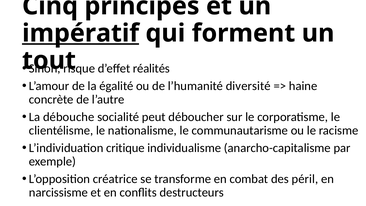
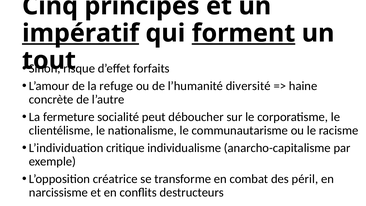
forment underline: none -> present (244, 33)
réalités: réalités -> forfaits (151, 68)
égalité: égalité -> refuge (116, 86)
débouche: débouche -> fermeture (69, 117)
